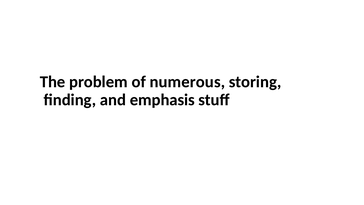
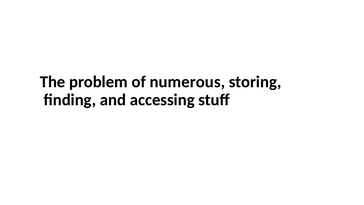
emphasis: emphasis -> accessing (162, 100)
